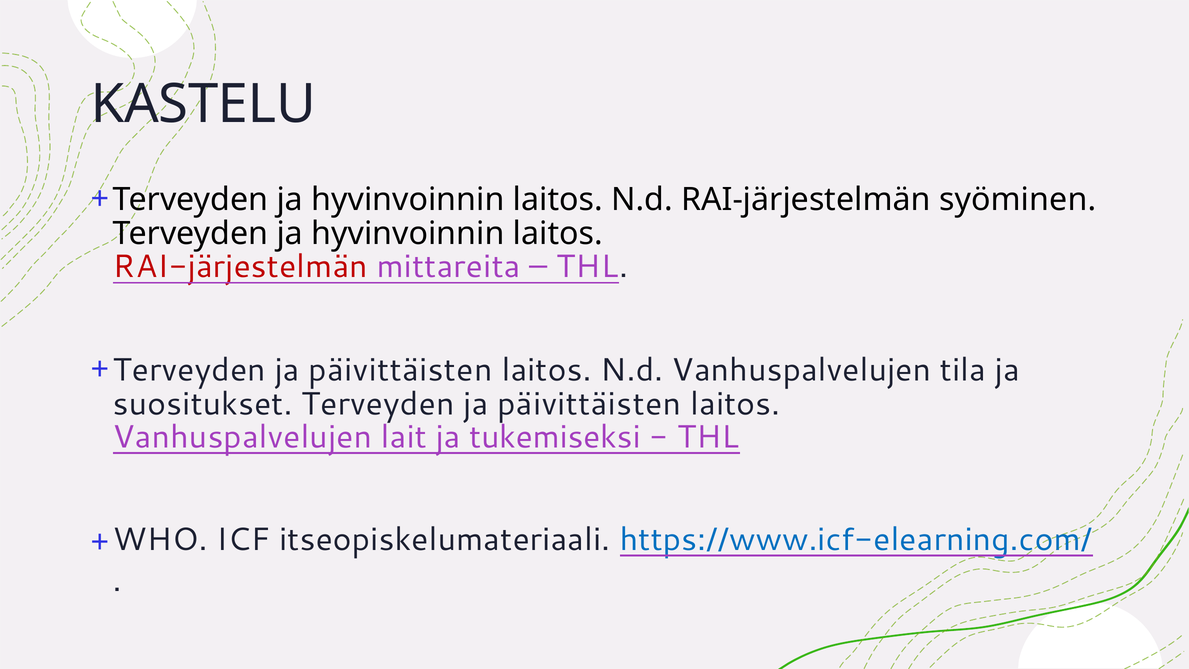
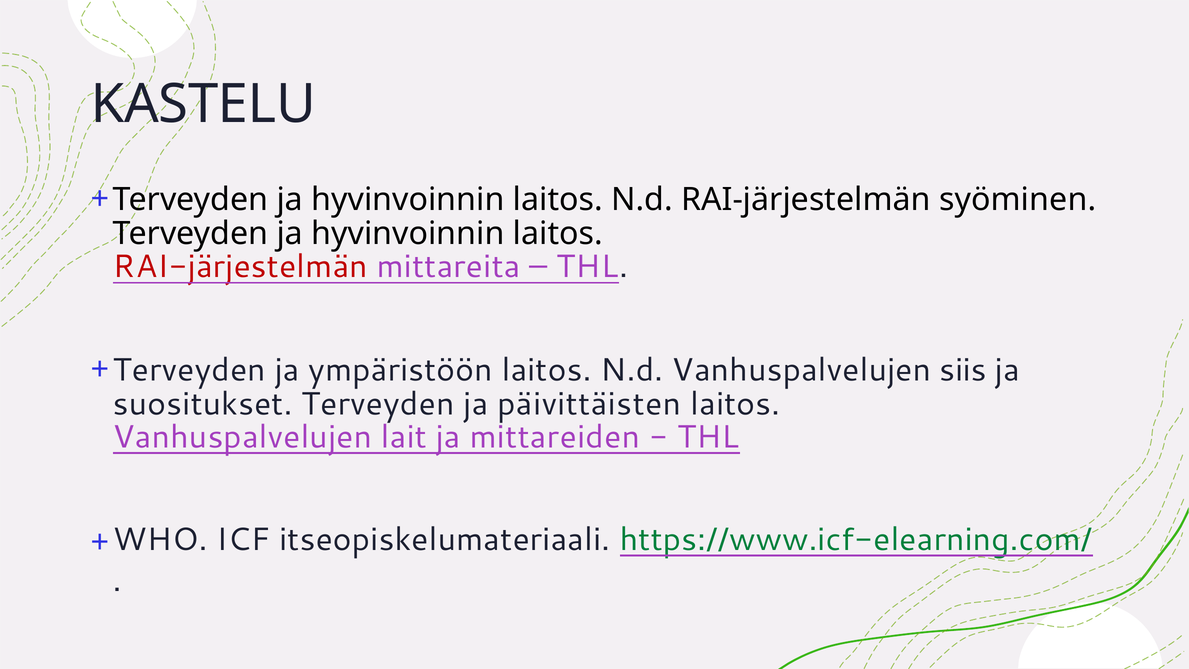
päivittäisten: päivittäisten -> ympäristöön (401, 370)
tila: tila -> siis (963, 370)
tukemiseksi: tukemiseksi -> mittareiden (555, 437)
https://www.icf-elearning.com/ colour: blue -> green (856, 539)
